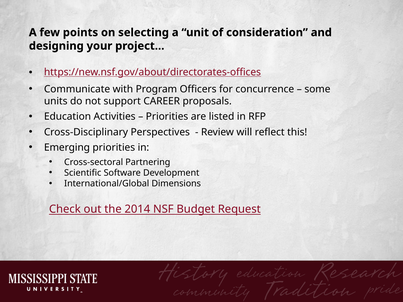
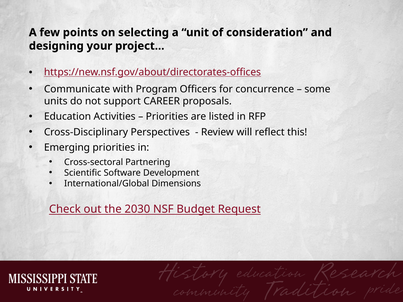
2014: 2014 -> 2030 (137, 209)
